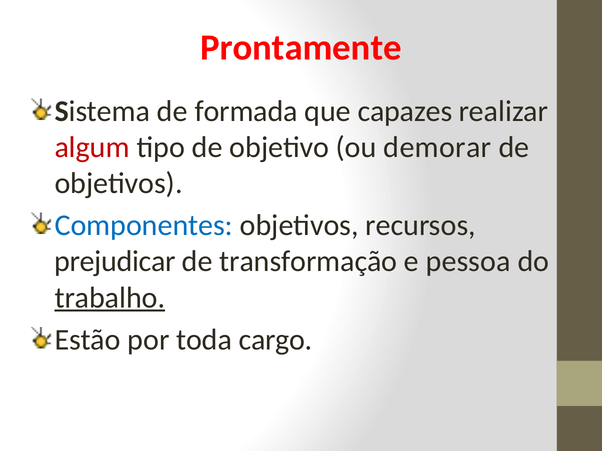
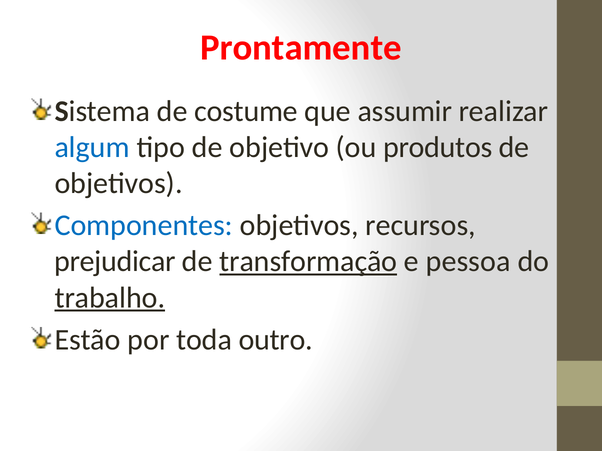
formada: formada -> costume (246, 111)
capazes: capazes -> assumir (405, 111)
algum colour: red -> blue (92, 147)
demorar: demorar -> produtos (438, 147)
transformação underline: none -> present (308, 262)
cargo: cargo -> outro (276, 340)
